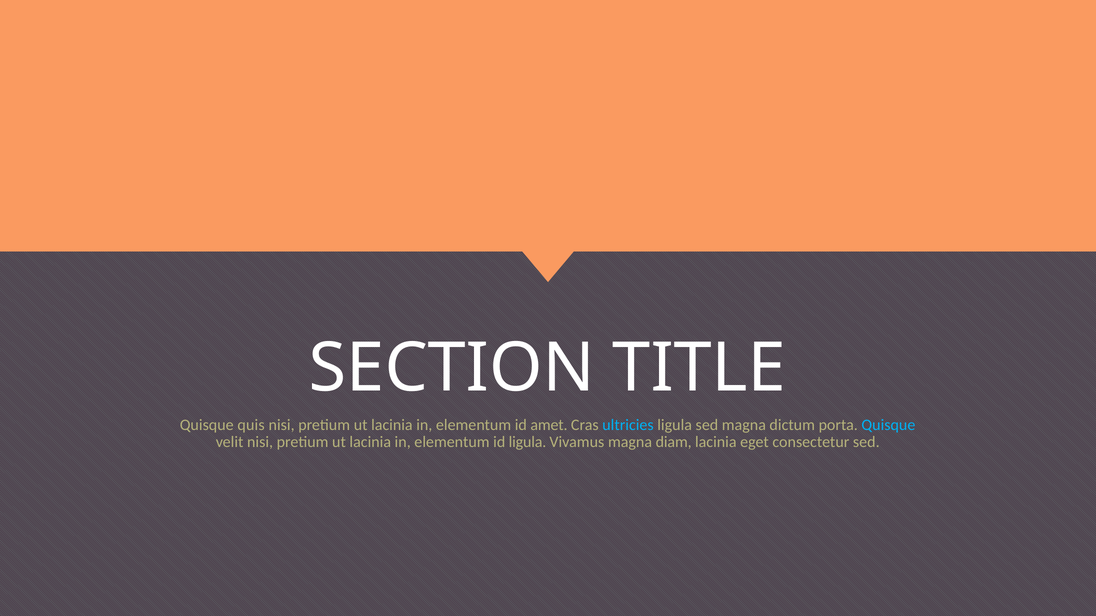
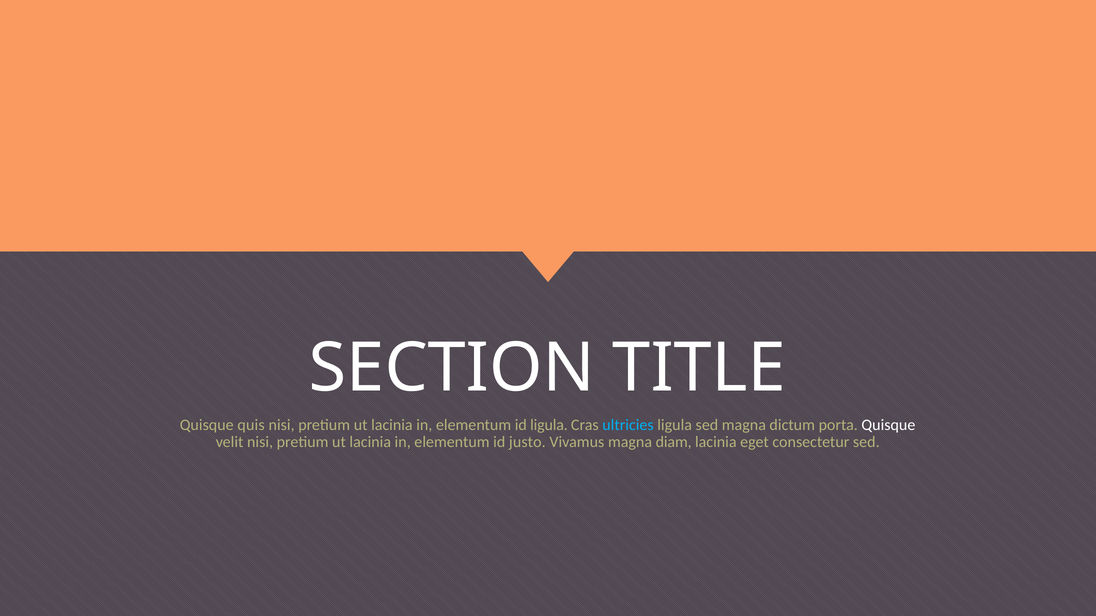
id amet: amet -> ligula (549, 425)
Quisque colour: light blue -> white (888, 425)
id ligula: ligula -> justo (527, 443)
